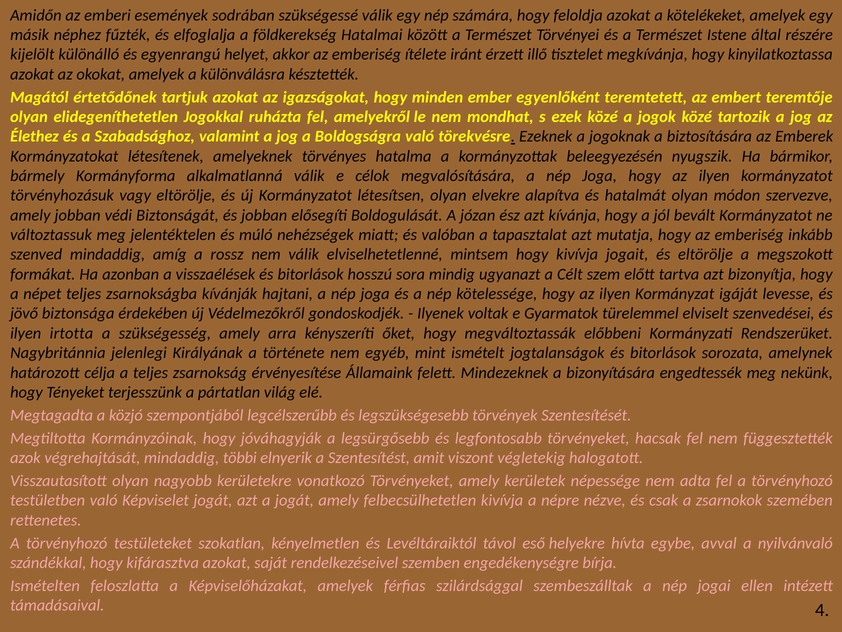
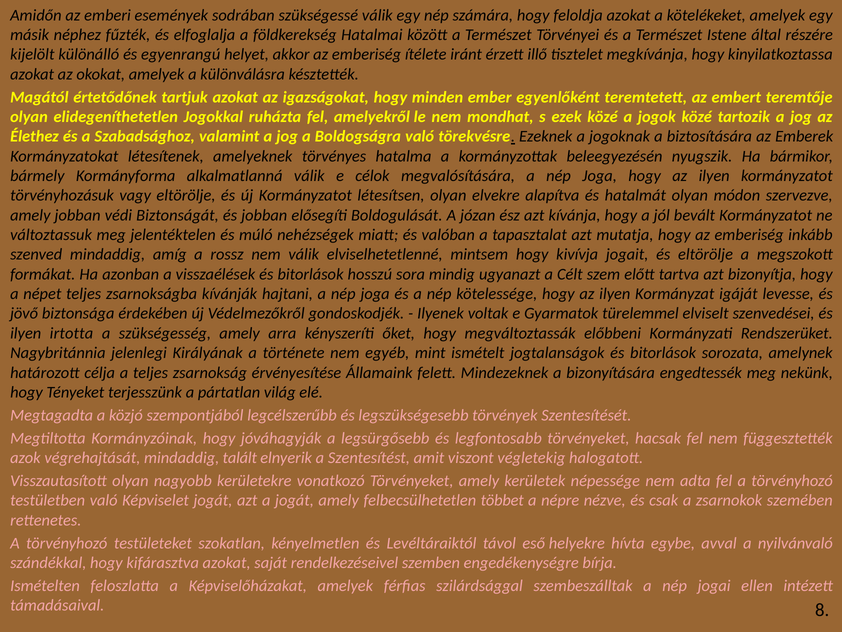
többi: többi -> talált (240, 457)
felbecsülhetetlen kivívja: kivívja -> többet (502, 500)
4: 4 -> 8 (822, 610)
